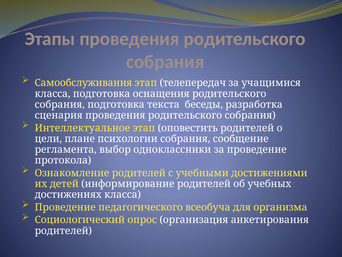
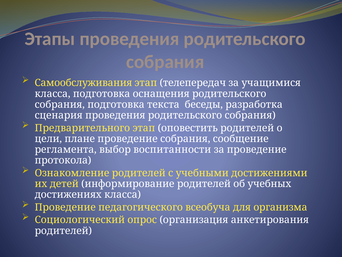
Интеллектуальное: Интеллектуальное -> Предварительного (82, 128)
плане психологии: психологии -> проведение (128, 138)
одноклассники: одноклассники -> воспитанности (172, 149)
